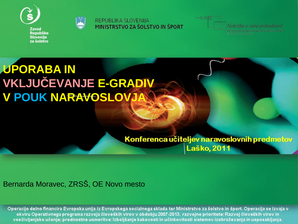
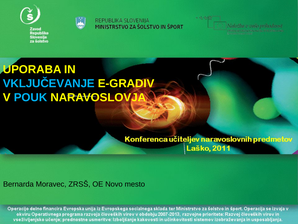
VKLJUČEVANJE colour: pink -> light blue (49, 83)
